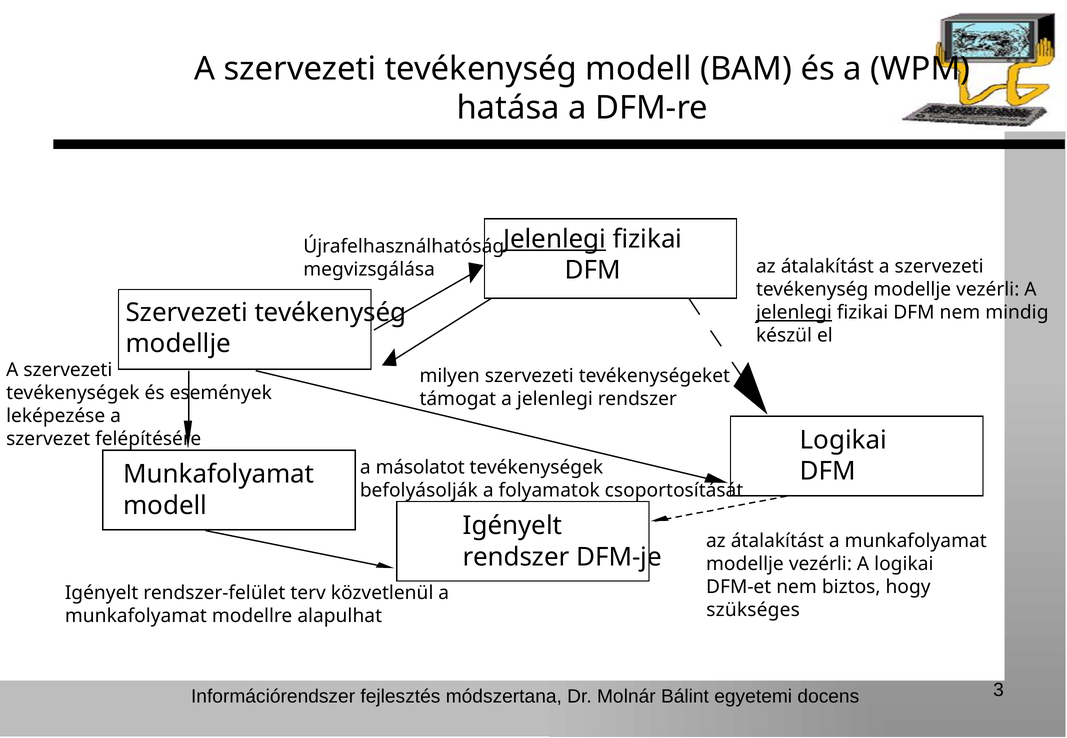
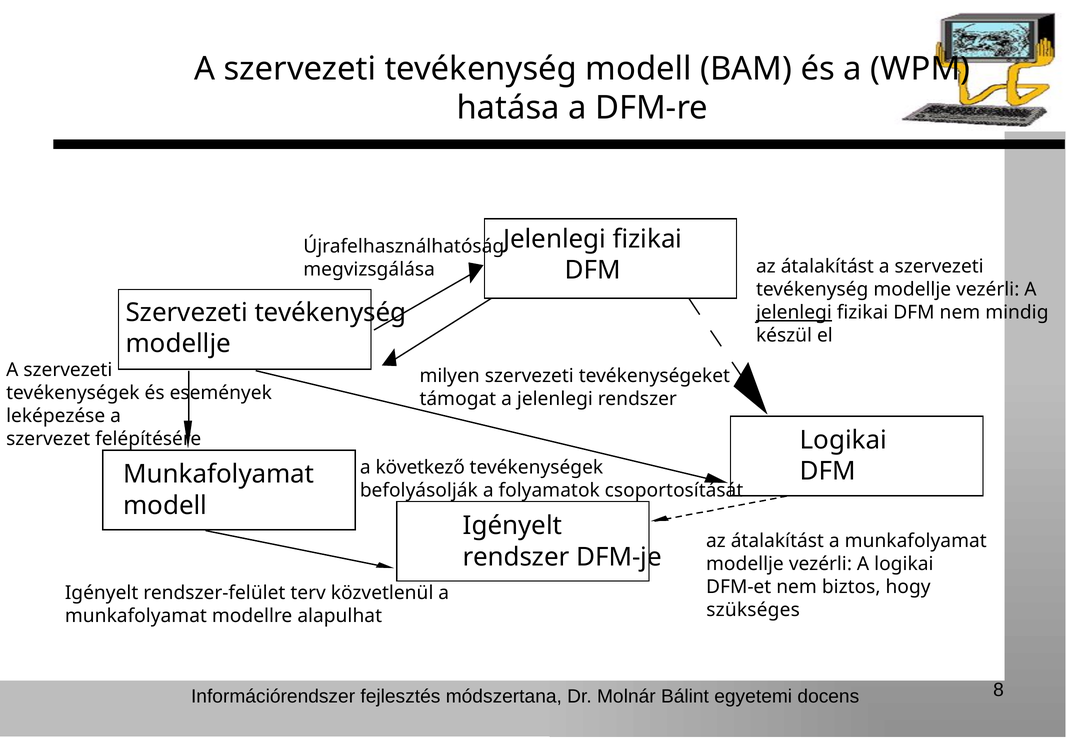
Jelenlegi underline: present -> none (555, 239)
másolatot: másolatot -> következő (420, 468)
3: 3 -> 8 (998, 690)
